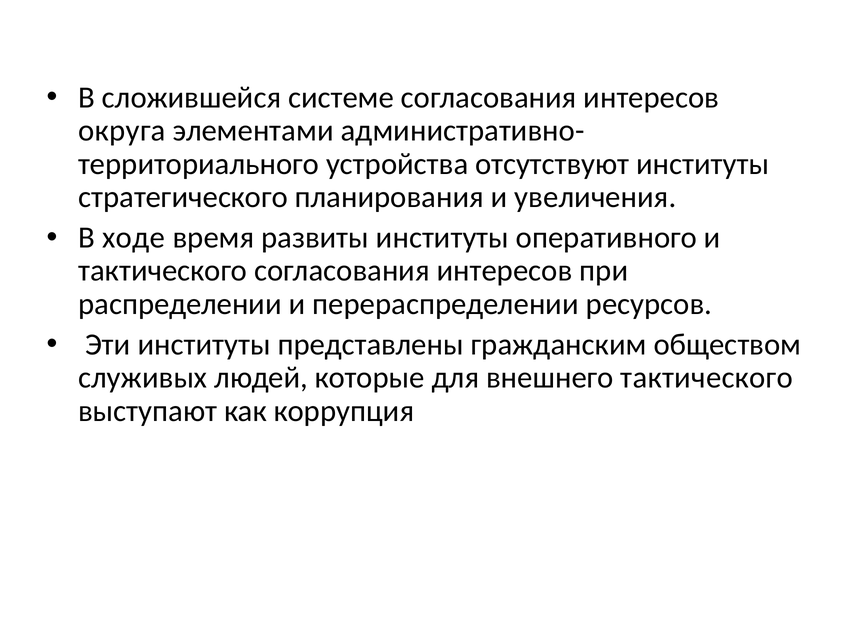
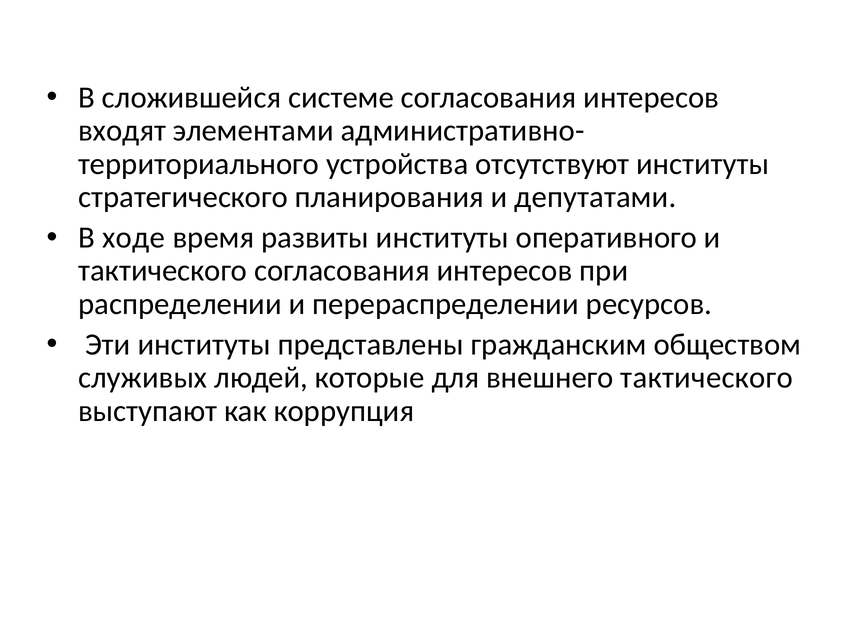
округа: округа -> входят (122, 131)
увеличения: увеличения -> депутатами (595, 197)
